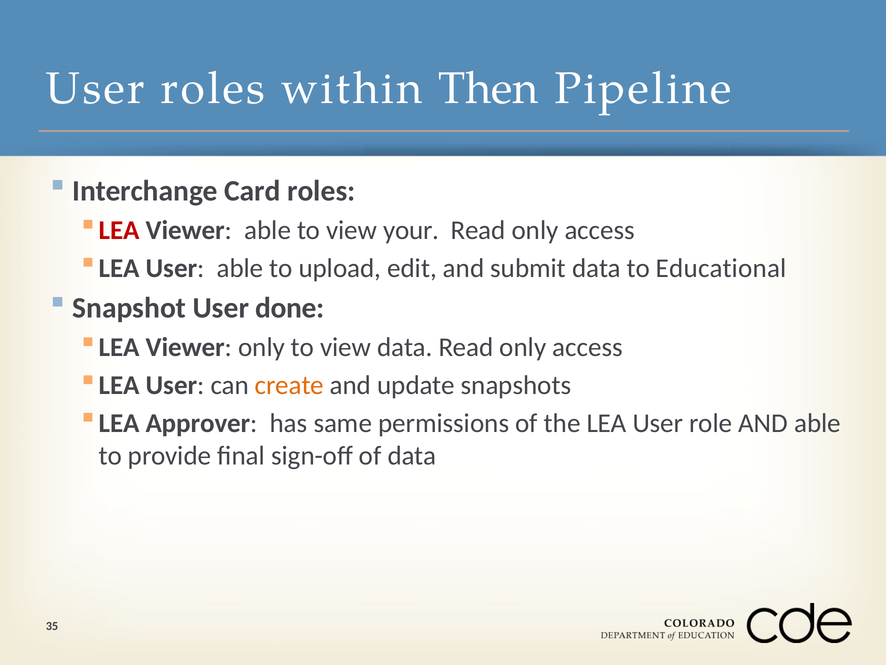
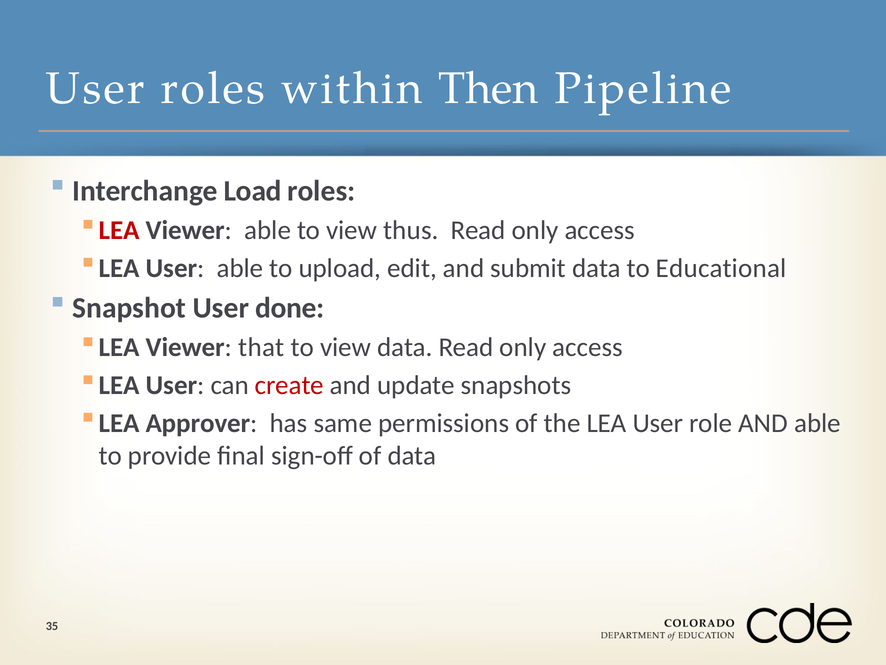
Card: Card -> Load (253, 191)
your: your -> thus (411, 230)
Viewer only: only -> that (261, 347)
create colour: orange -> red (289, 385)
